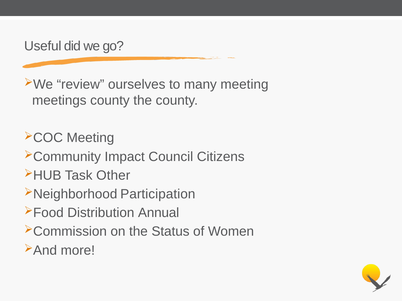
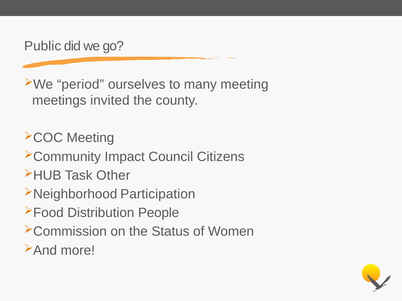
Useful: Useful -> Public (43, 46)
review: review -> period (80, 85)
meetings county: county -> invited (110, 101)
Annual: Annual -> People (159, 213)
